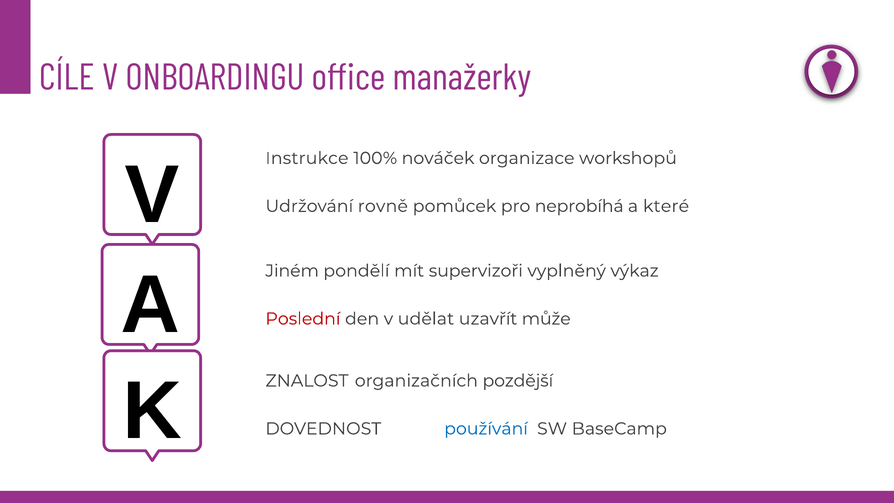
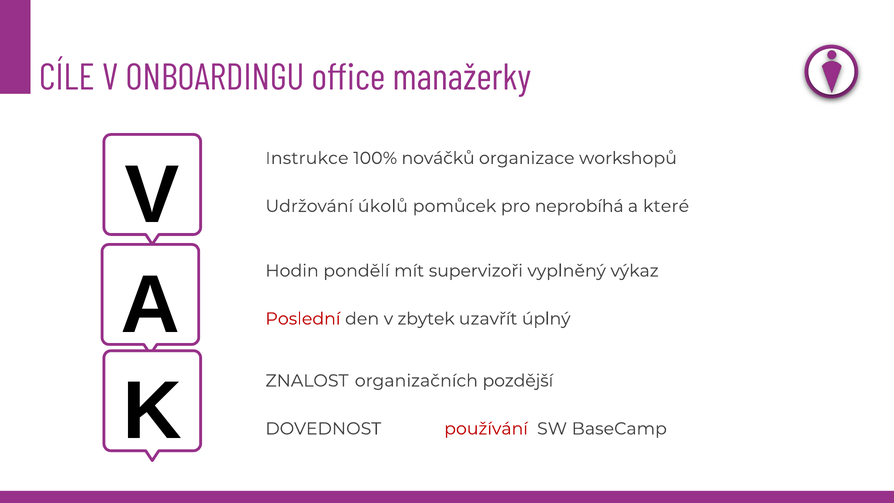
nováček: nováček -> nováčků (438, 158)
rovně: rovně -> úkolů (383, 206)
Jiném: Jiném -> Hodin (292, 271)
udělat: udělat -> zbytek (426, 319)
může: může -> úplný (546, 319)
používání colour: blue -> red (486, 429)
